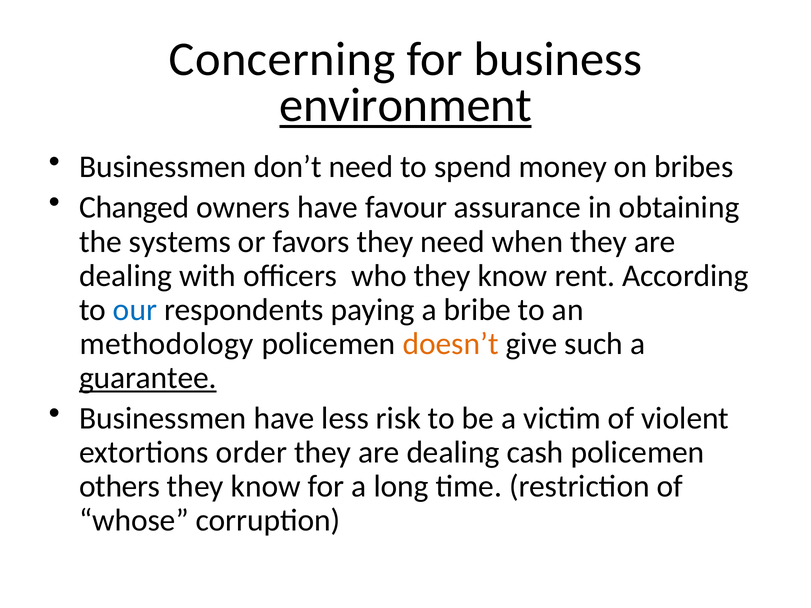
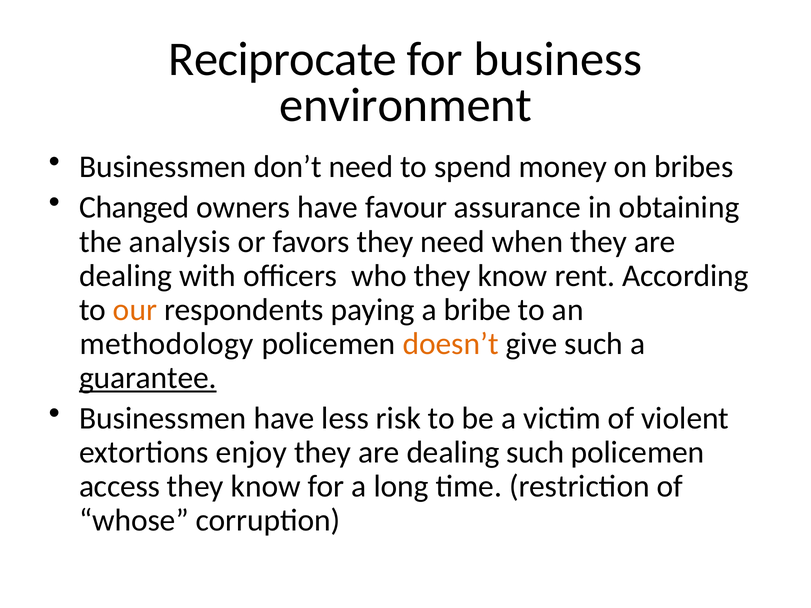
Concerning: Concerning -> Reciprocate (283, 59)
environment underline: present -> none (406, 106)
systems: systems -> analysis (180, 242)
our colour: blue -> orange (135, 310)
order: order -> enjoy (251, 453)
dealing cash: cash -> such (535, 453)
others: others -> access (120, 487)
